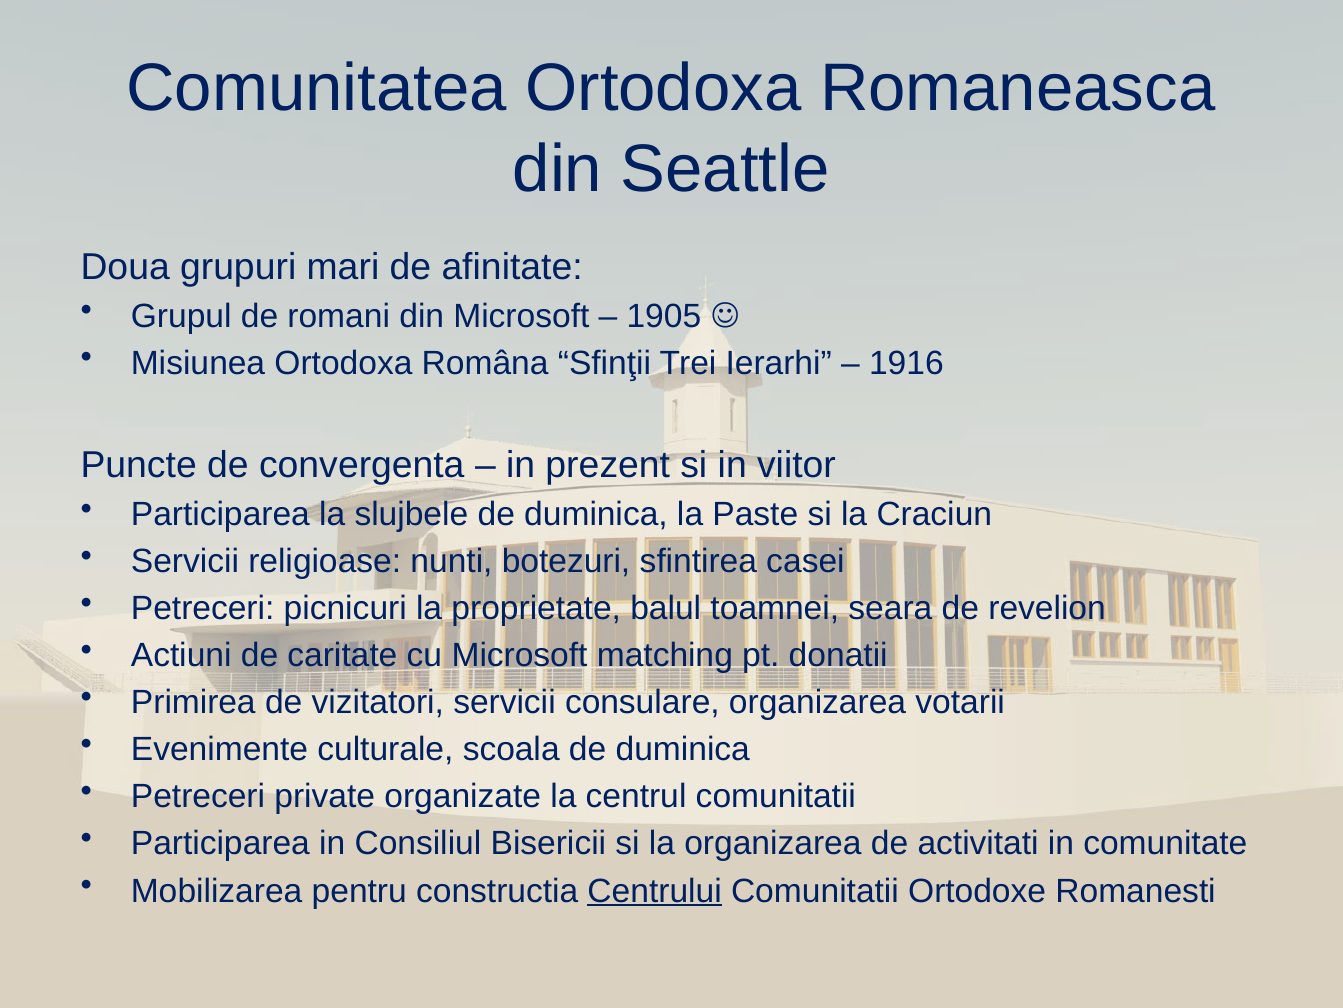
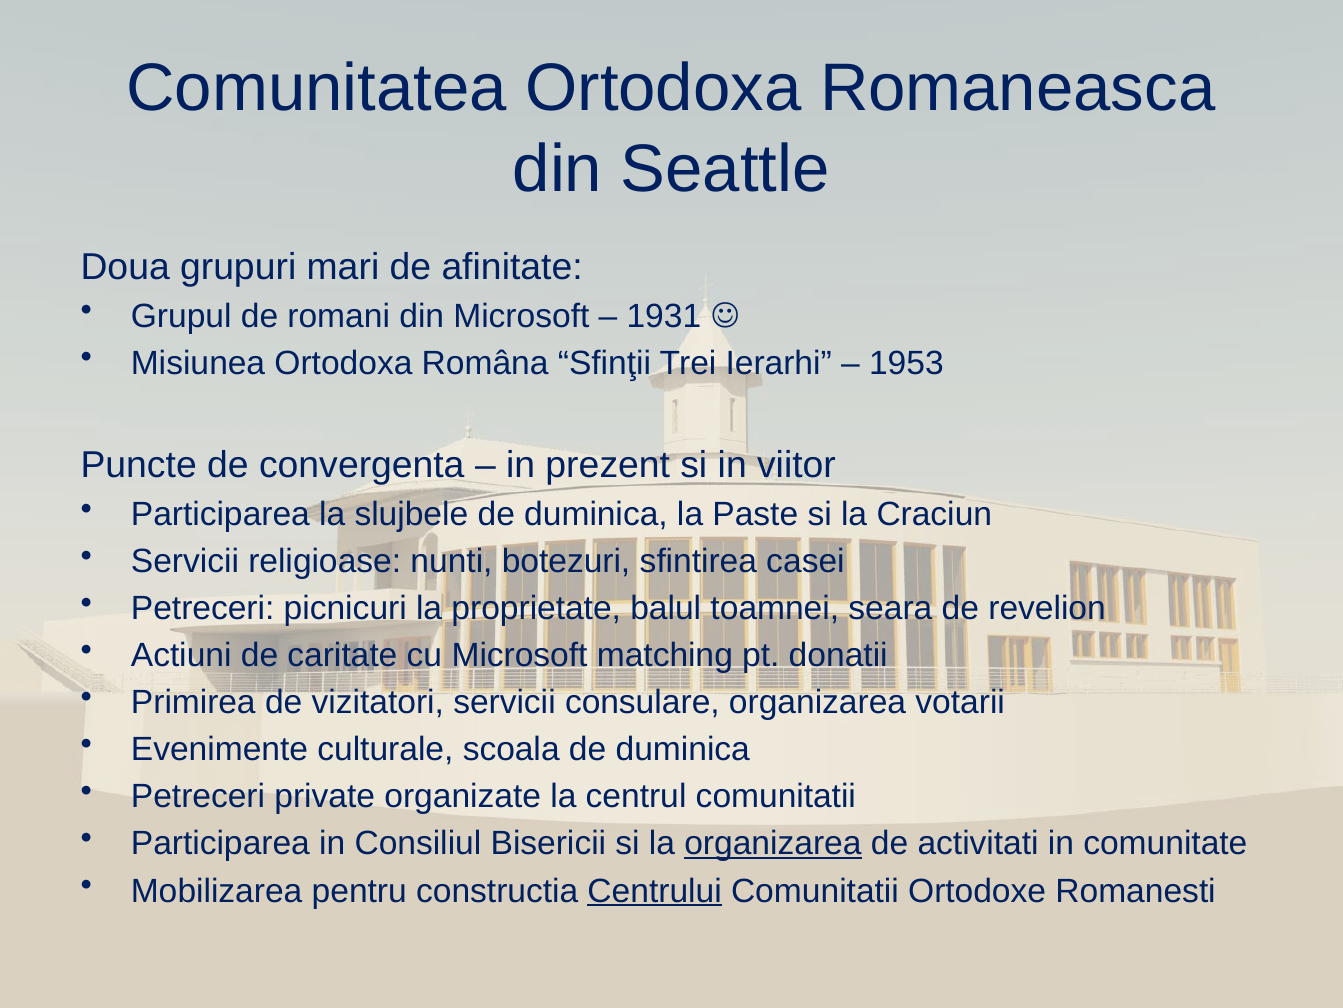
1905: 1905 -> 1931 (664, 316)
1916: 1916 -> 1953 (906, 363)
organizarea underline: none -> present (773, 843)
